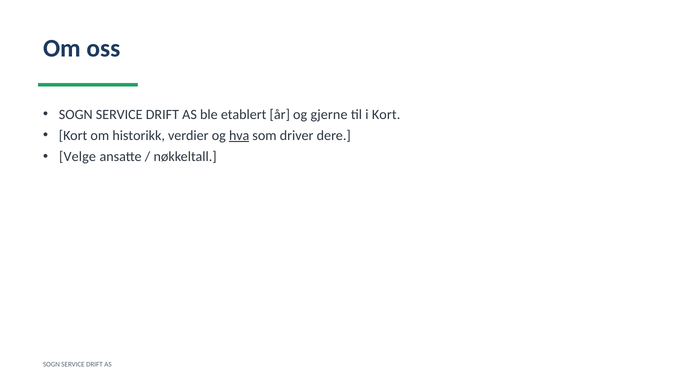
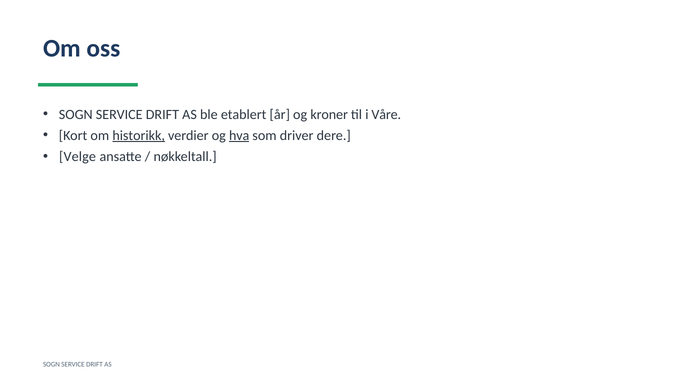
gjerne: gjerne -> kroner (329, 114)
i Kort: Kort -> Våre (386, 114)
historikk underline: none -> present (139, 136)
